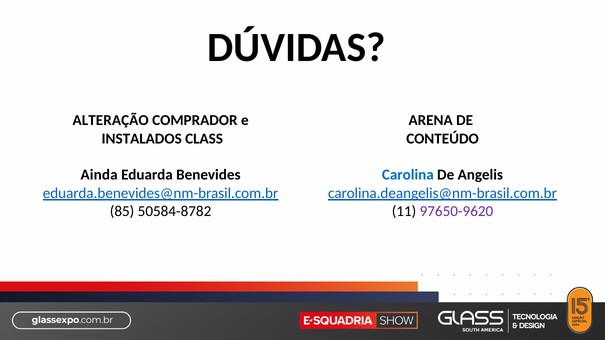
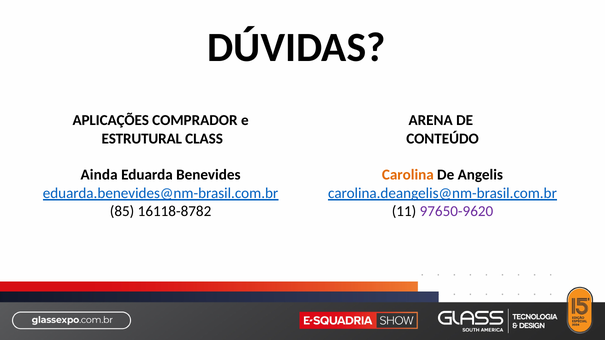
ALTERAÇÃO: ALTERAÇÃO -> APLICAÇÕES (111, 121)
INSTALADOS: INSTALADOS -> ESTRUTURAL (142, 139)
Carolina colour: blue -> orange (408, 175)
50584-8782: 50584-8782 -> 16118-8782 (175, 212)
